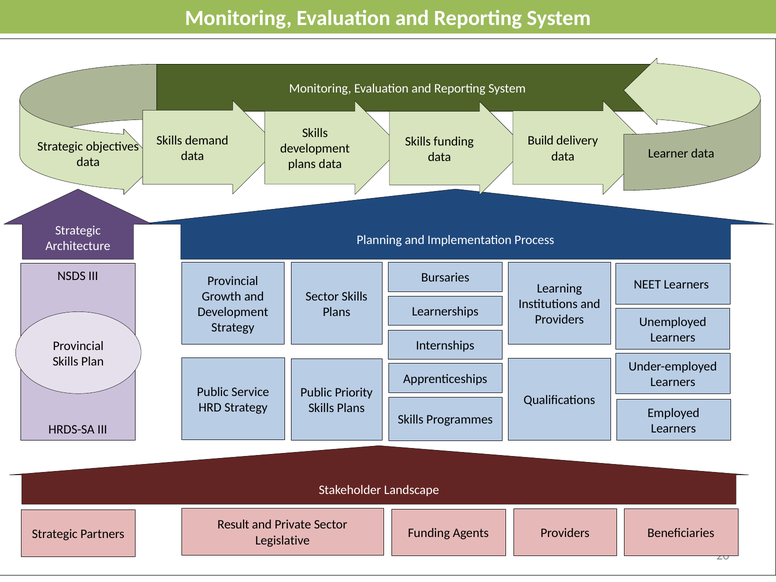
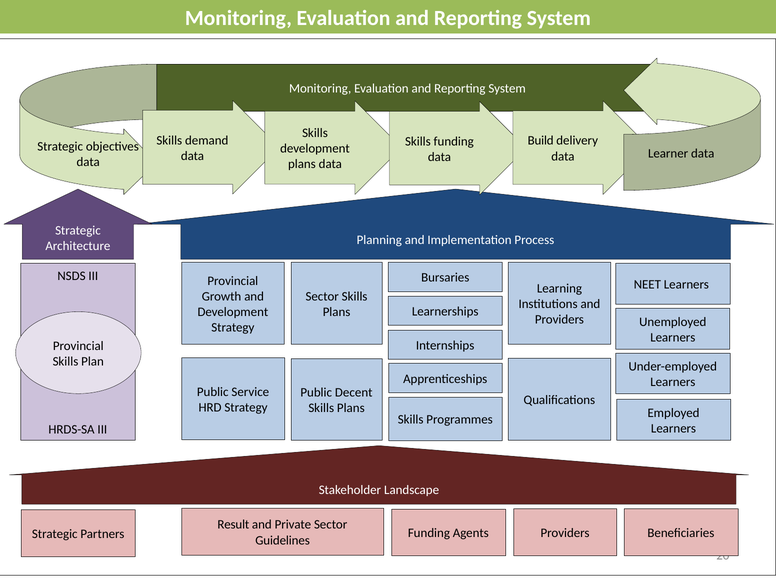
Priority: Priority -> Decent (354, 393)
Legislative: Legislative -> Guidelines (283, 540)
